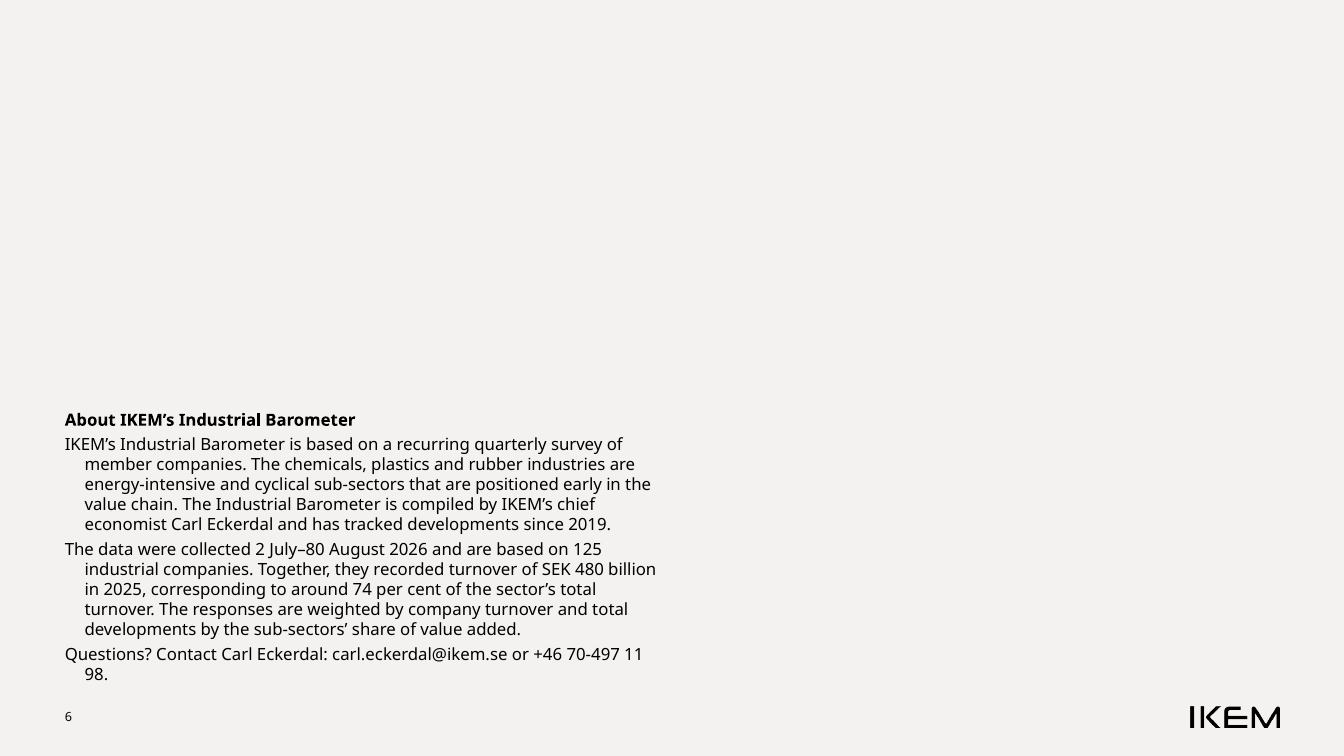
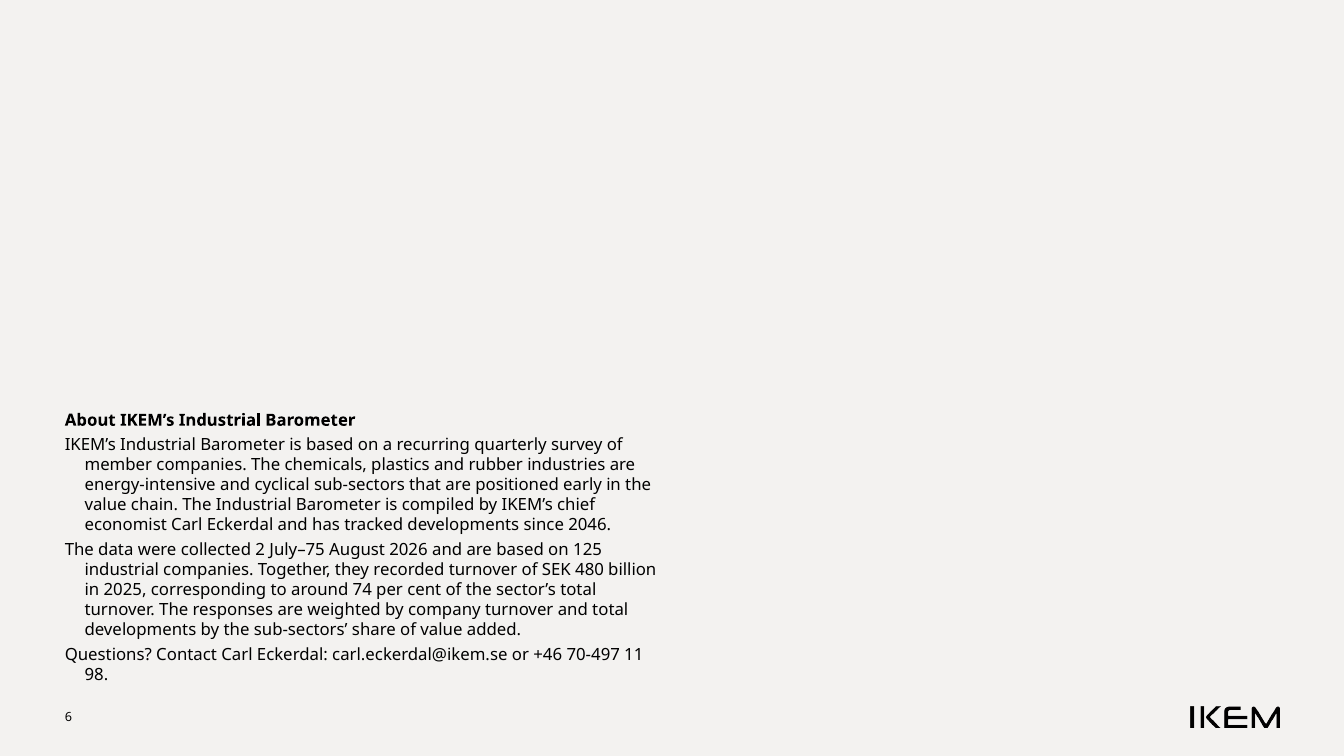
2019: 2019 -> 2046 (590, 525)
July–80: July–80 -> July–75 (297, 550)
